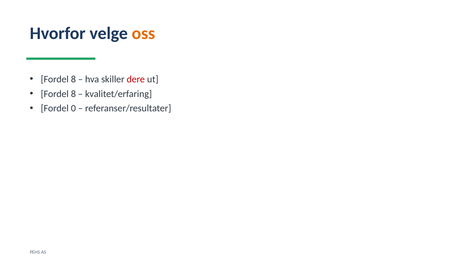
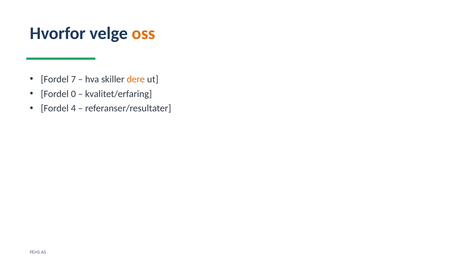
8: 8 -> 7 (73, 79)
dere colour: red -> orange (136, 79)
8: 8 -> 0 (73, 94)
0: 0 -> 4 (73, 109)
